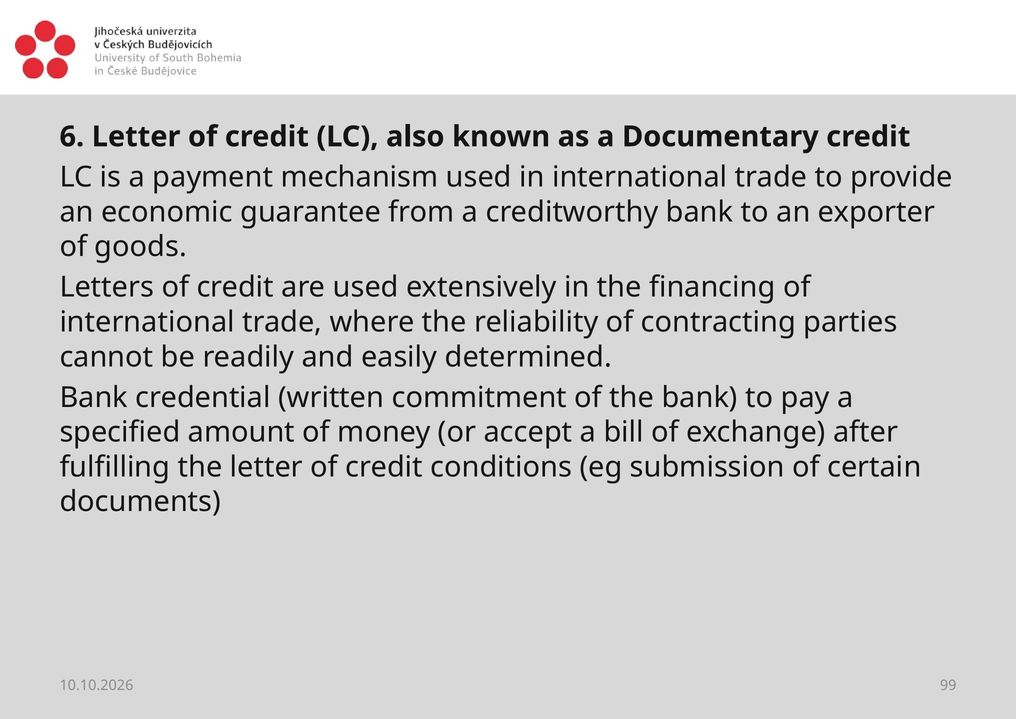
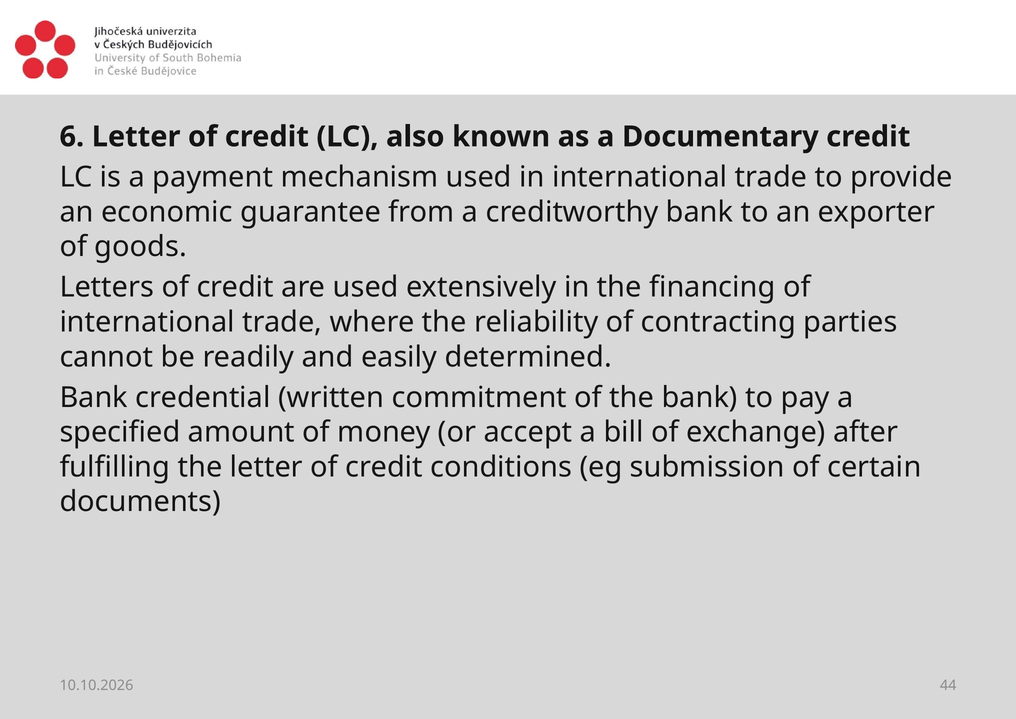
99: 99 -> 44 (948, 685)
